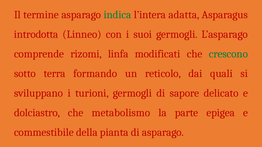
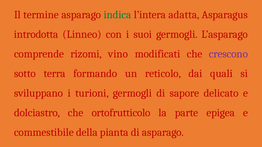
linfa: linfa -> vino (118, 54)
crescono colour: green -> purple (228, 54)
metabolismo: metabolismo -> ortofrutticolo (121, 113)
